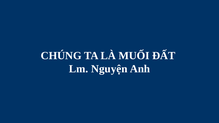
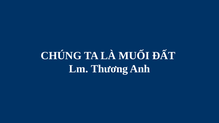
Nguyện: Nguyện -> Thương (109, 69)
